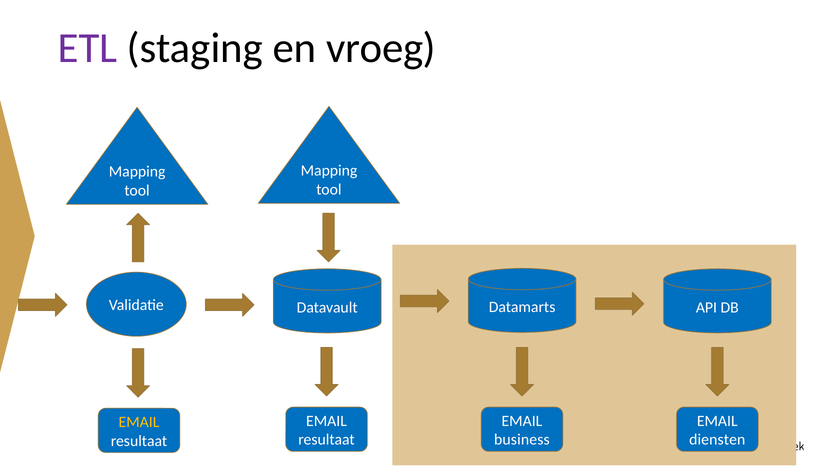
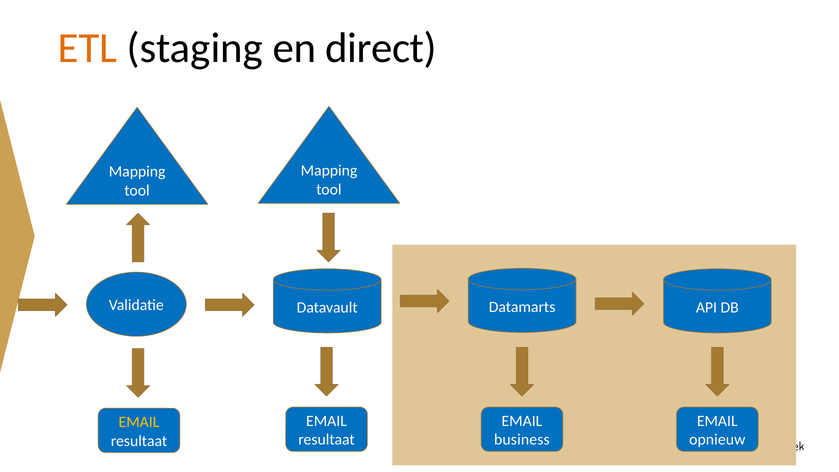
ETL colour: purple -> orange (88, 48)
vroeg: vroeg -> direct (381, 48)
diensten: diensten -> opnieuw (717, 440)
